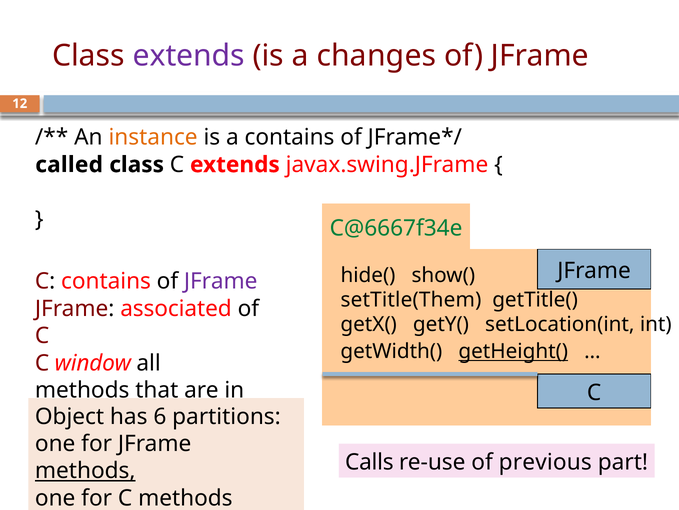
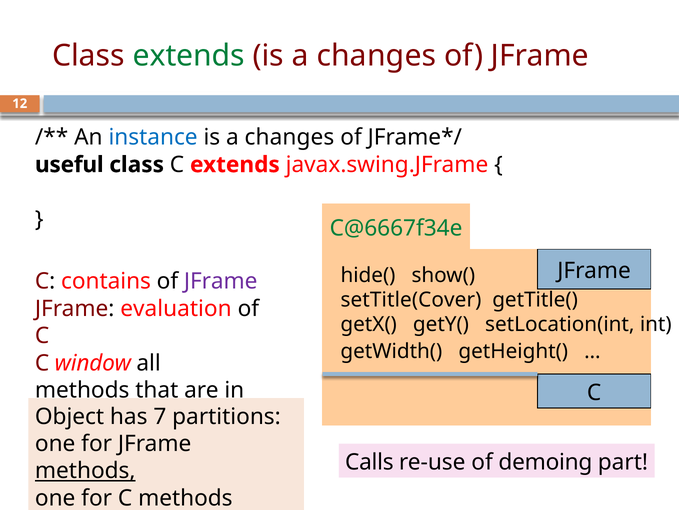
extends colour: purple -> green (189, 56)
instance colour: orange -> blue (153, 137)
contains: contains -> changes (289, 137)
called: called -> useful (69, 164)
setTitle(Them: setTitle(Them -> setTitle(Cover (411, 300)
associated: associated -> evaluation (176, 308)
getHeight( underline: present -> none (513, 351)
6: 6 -> 7 (160, 416)
previous: previous -> demoing (545, 462)
